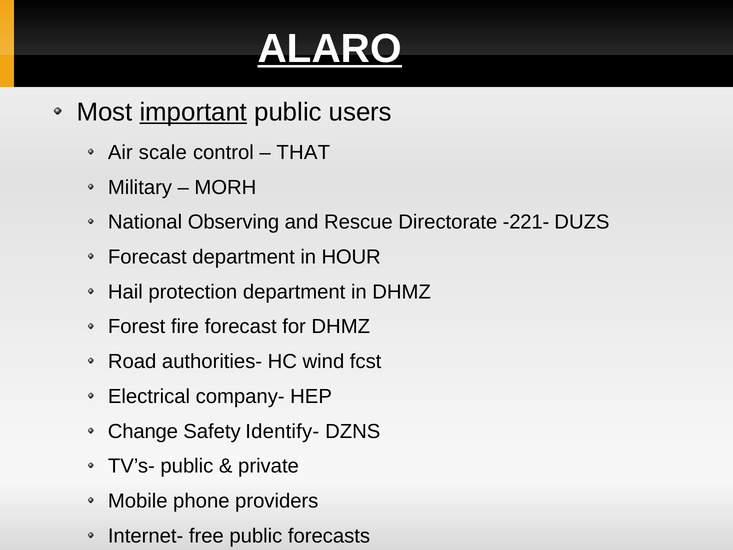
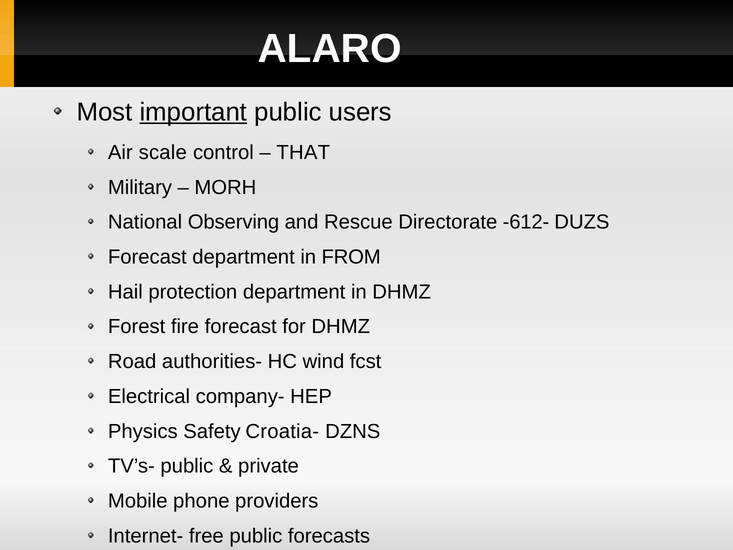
ALARO underline: present -> none (330, 49)
-221-: -221- -> -612- (526, 222)
HOUR: HOUR -> FROM (351, 257)
Change: Change -> Physics (143, 431)
Identify-: Identify- -> Croatia- (282, 431)
